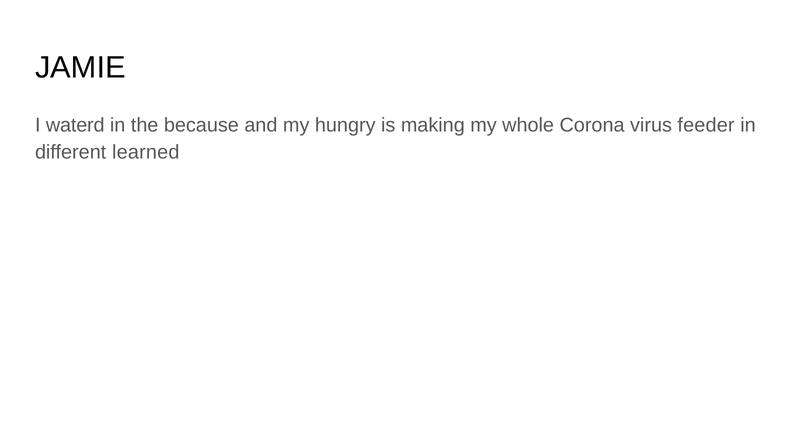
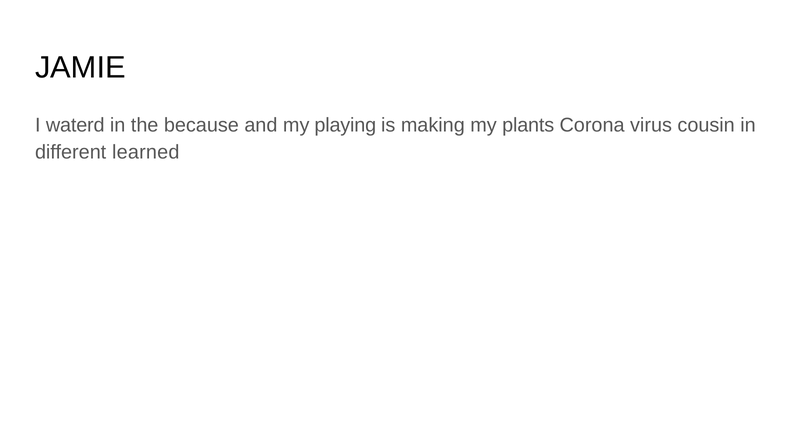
hungry: hungry -> playing (345, 125)
whole: whole -> plants (528, 125)
feeder: feeder -> cousin (706, 125)
